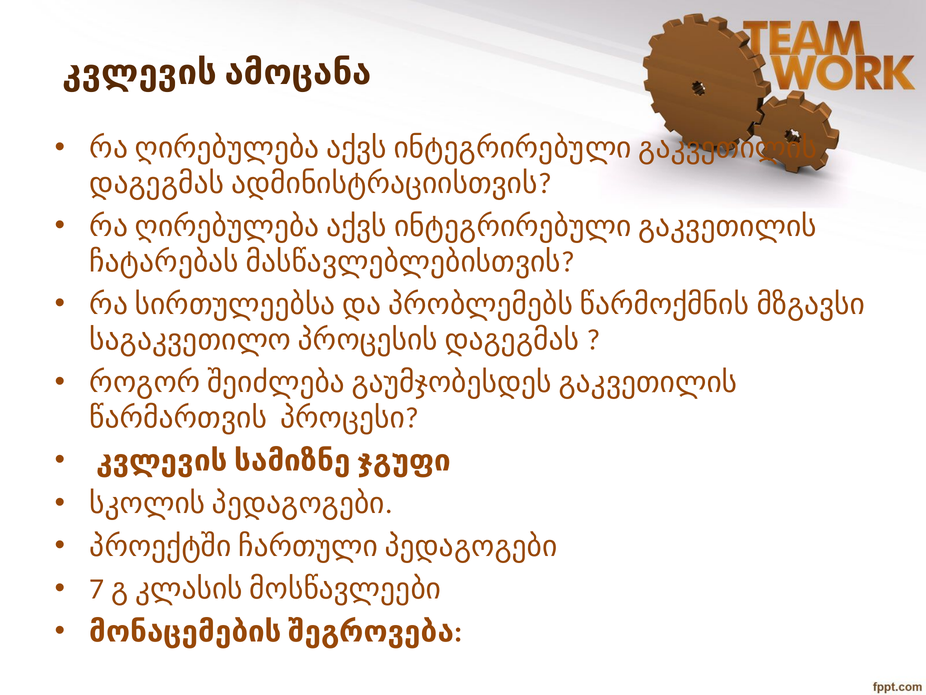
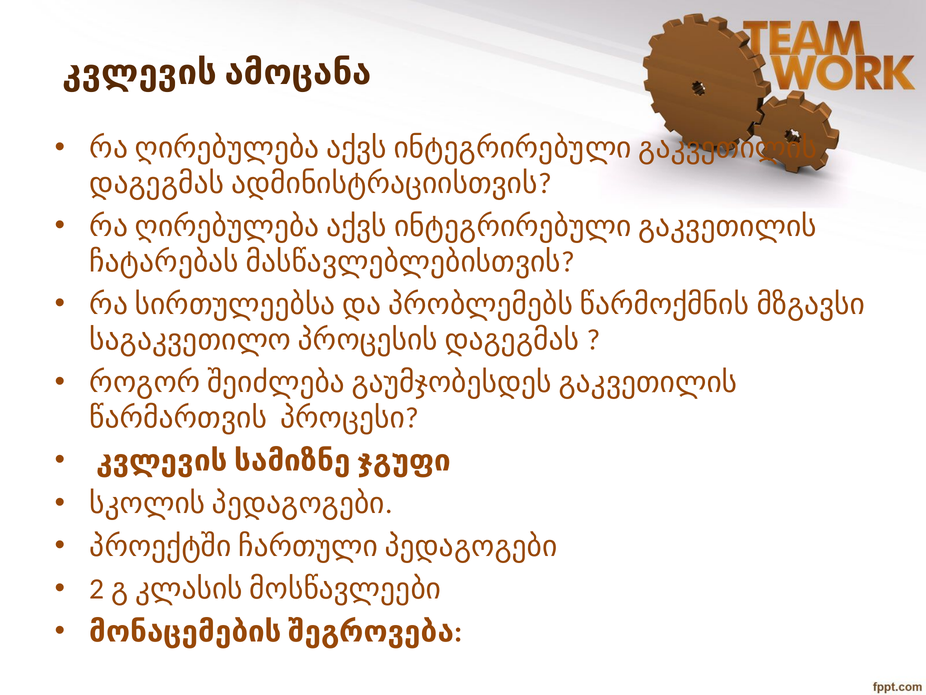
7: 7 -> 2 (97, 589)
